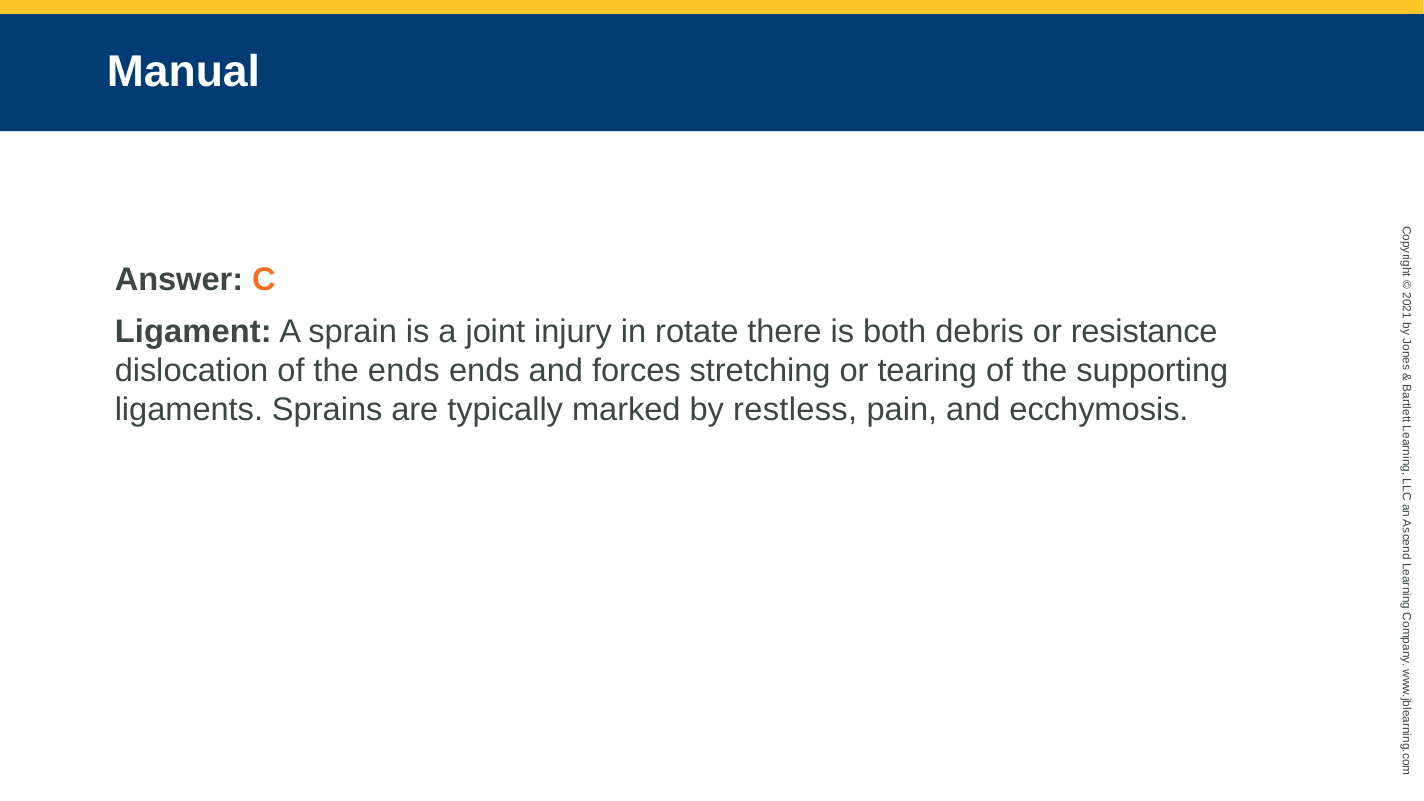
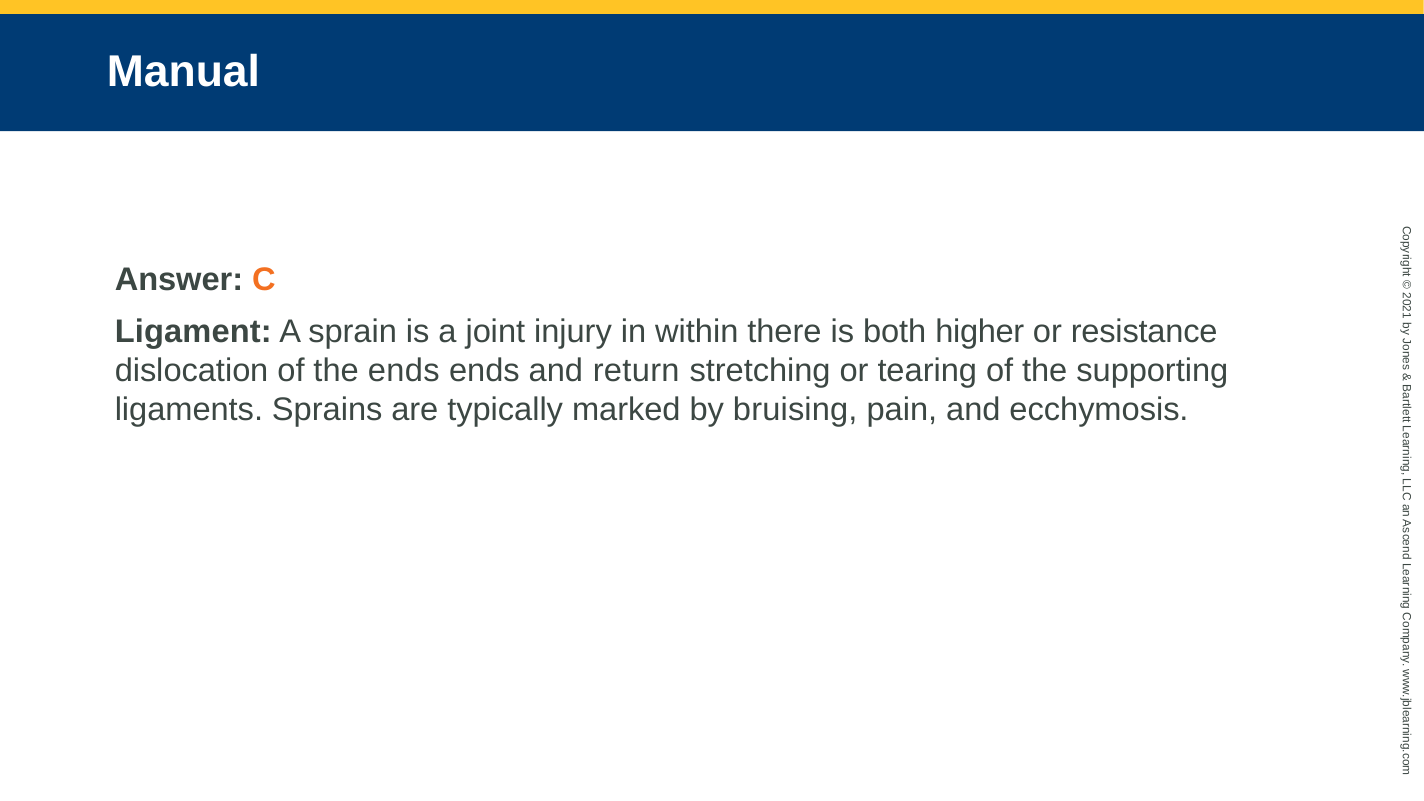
rotate: rotate -> within (697, 331)
debris: debris -> higher (980, 331)
forces: forces -> return (636, 370)
restless: restless -> bruising (795, 410)
